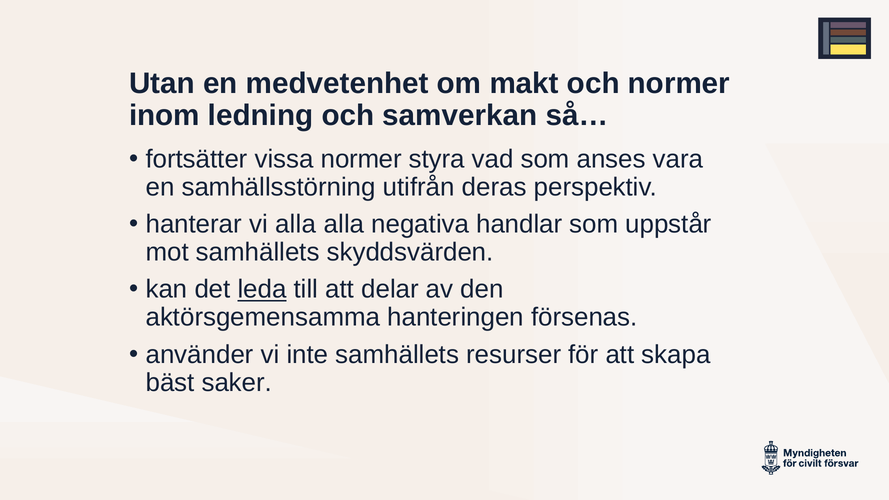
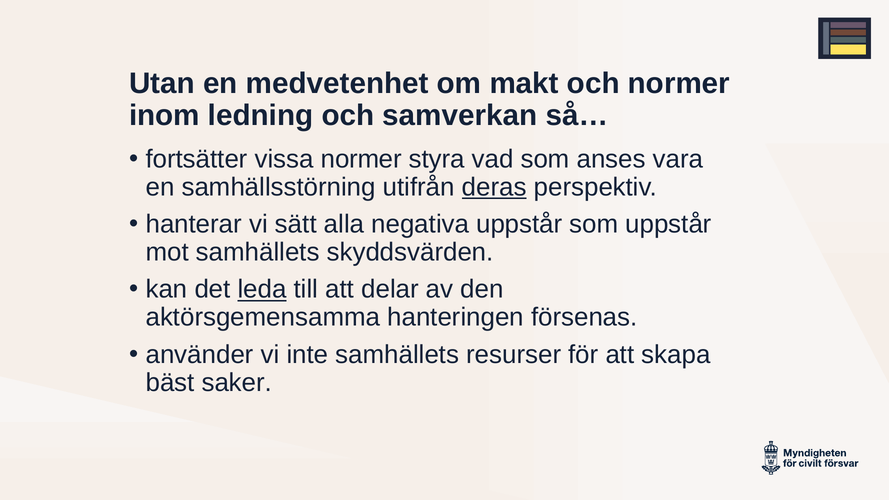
deras underline: none -> present (494, 187)
vi alla: alla -> sätt (296, 224)
negativa handlar: handlar -> uppstår (519, 224)
